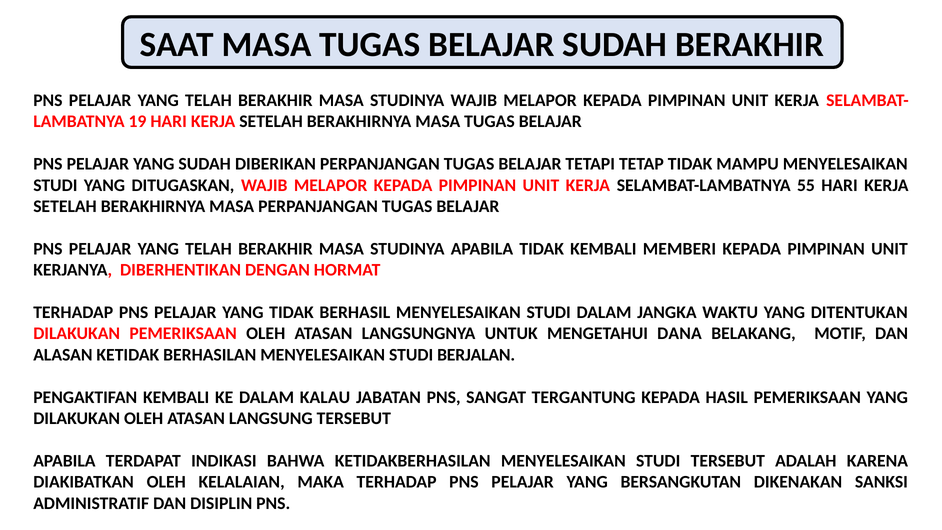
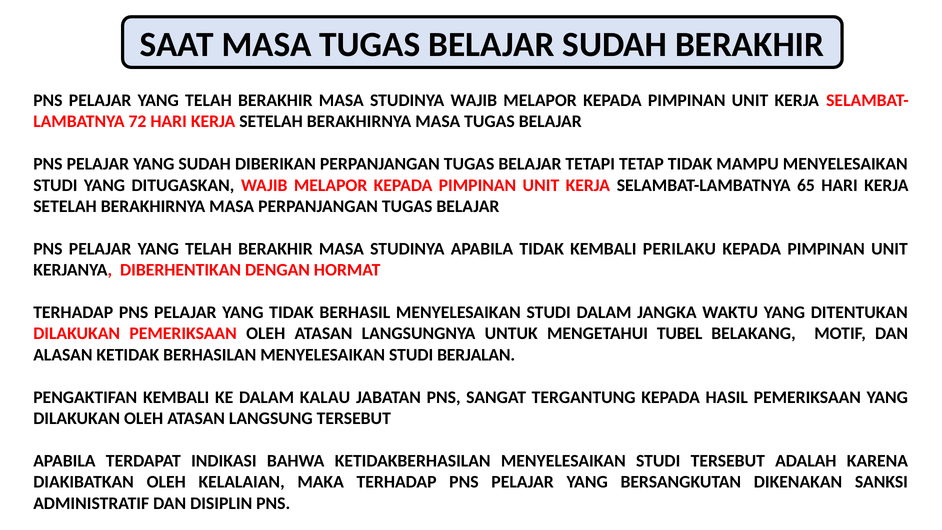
19: 19 -> 72 (137, 122)
55: 55 -> 65 (806, 185)
MEMBERI: MEMBERI -> PERILAKU (679, 249)
DANA: DANA -> TUBEL (680, 334)
